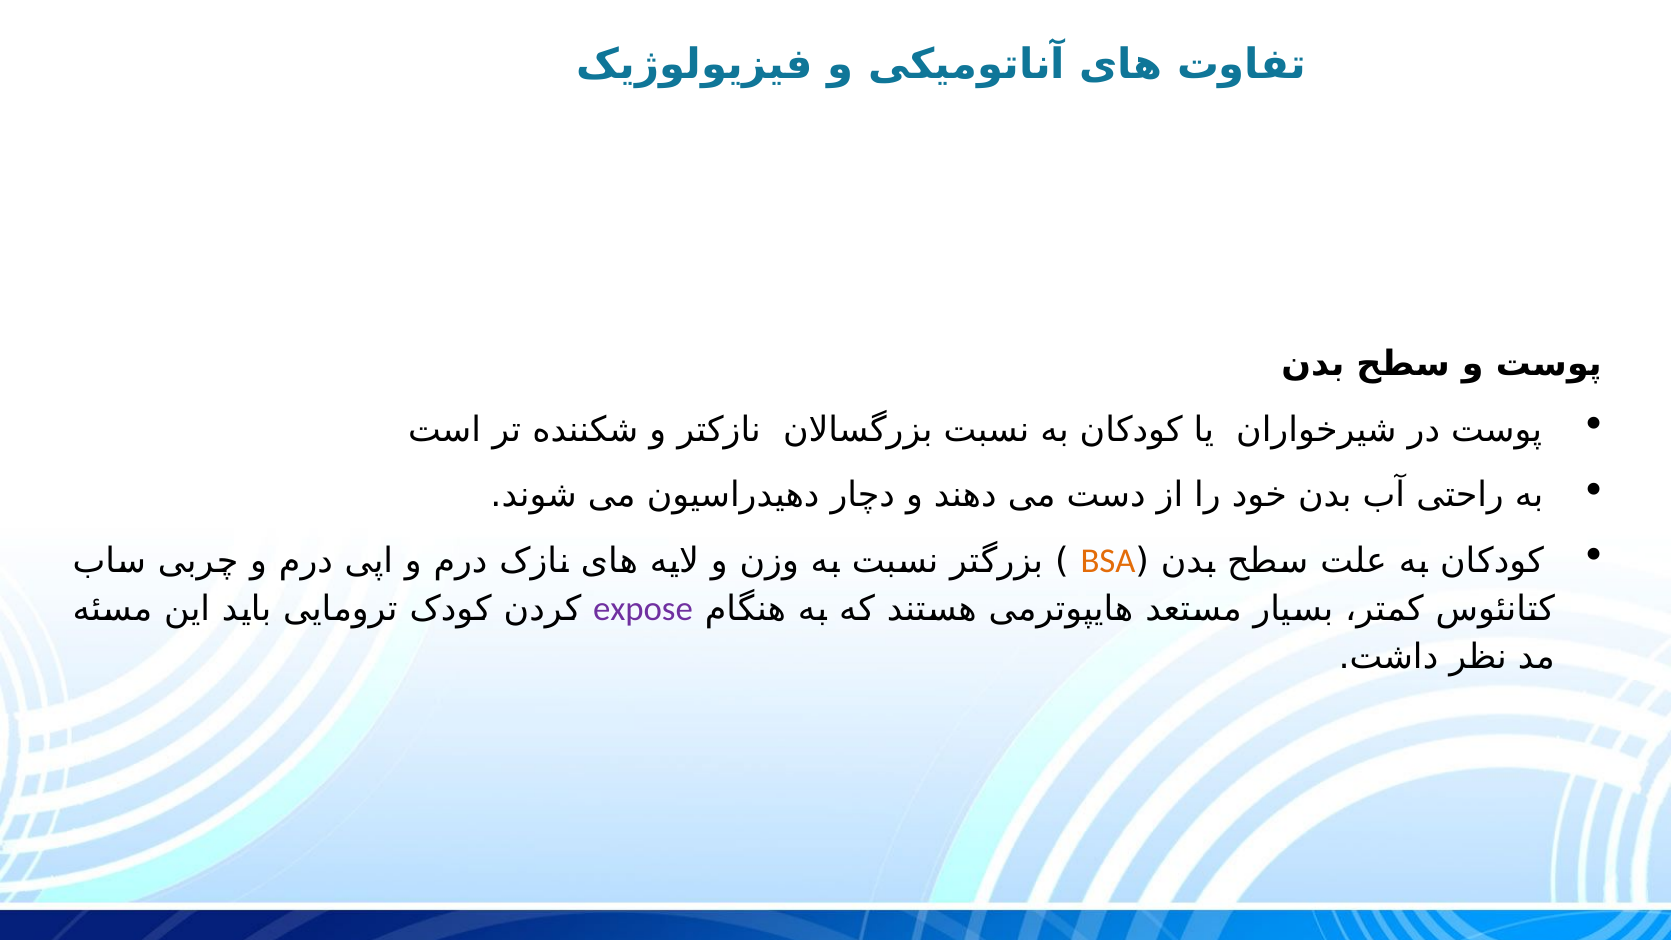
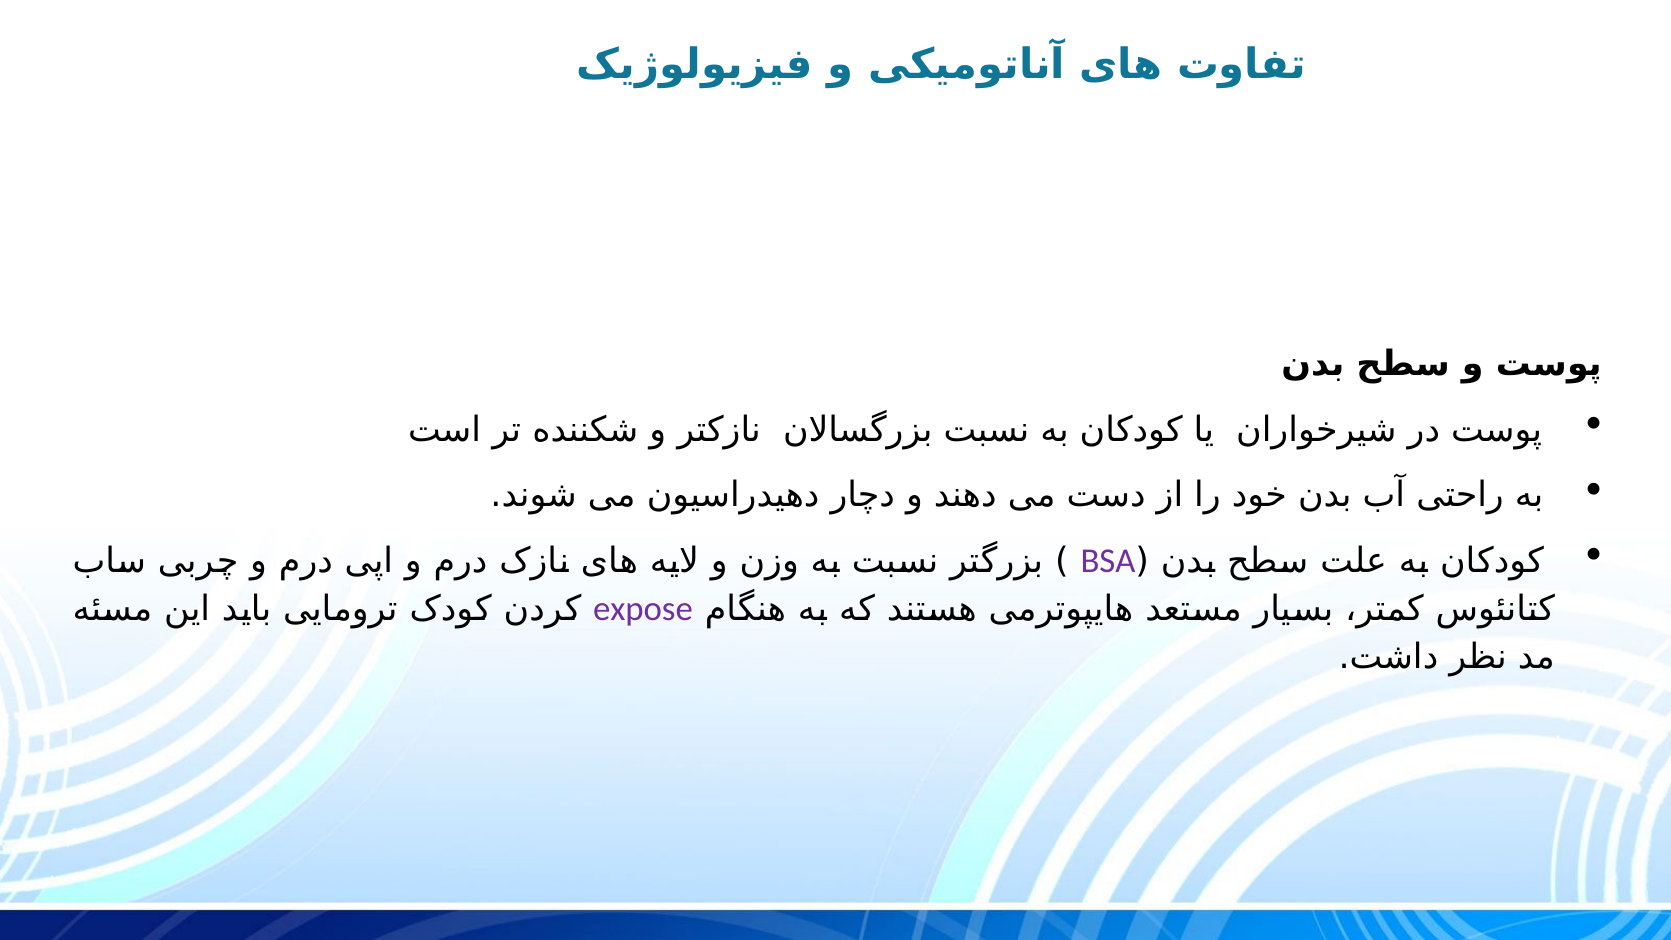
BSA colour: orange -> purple (1108, 561)
